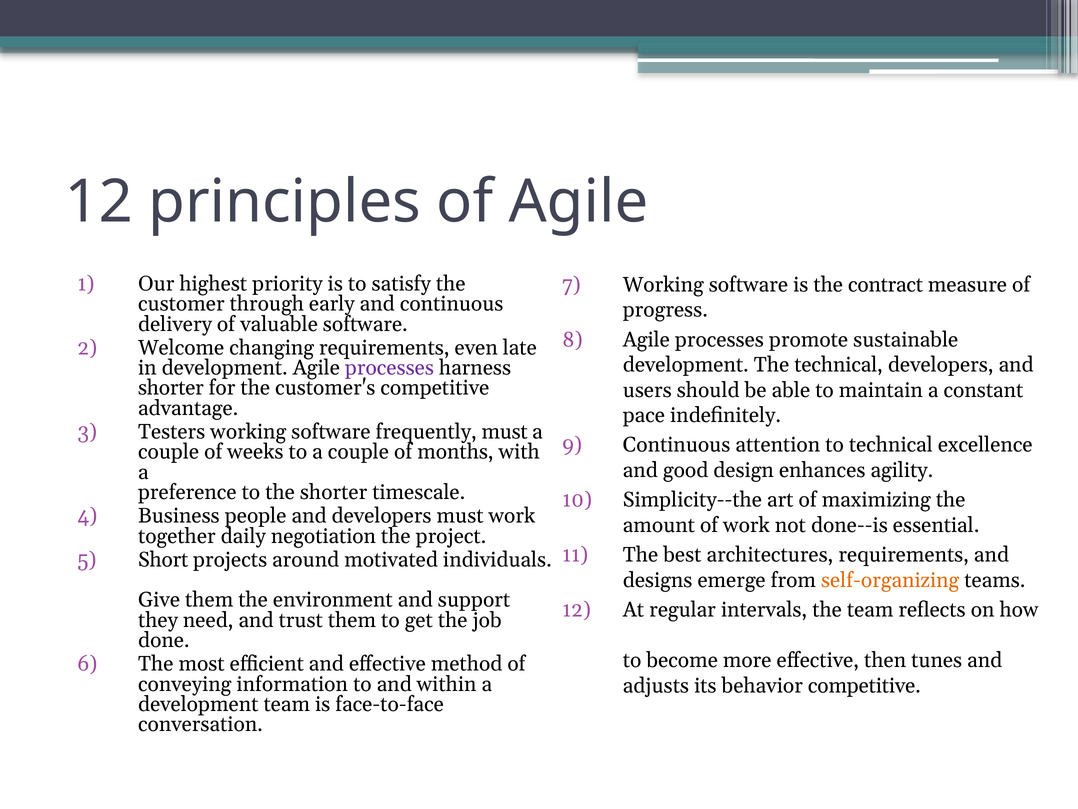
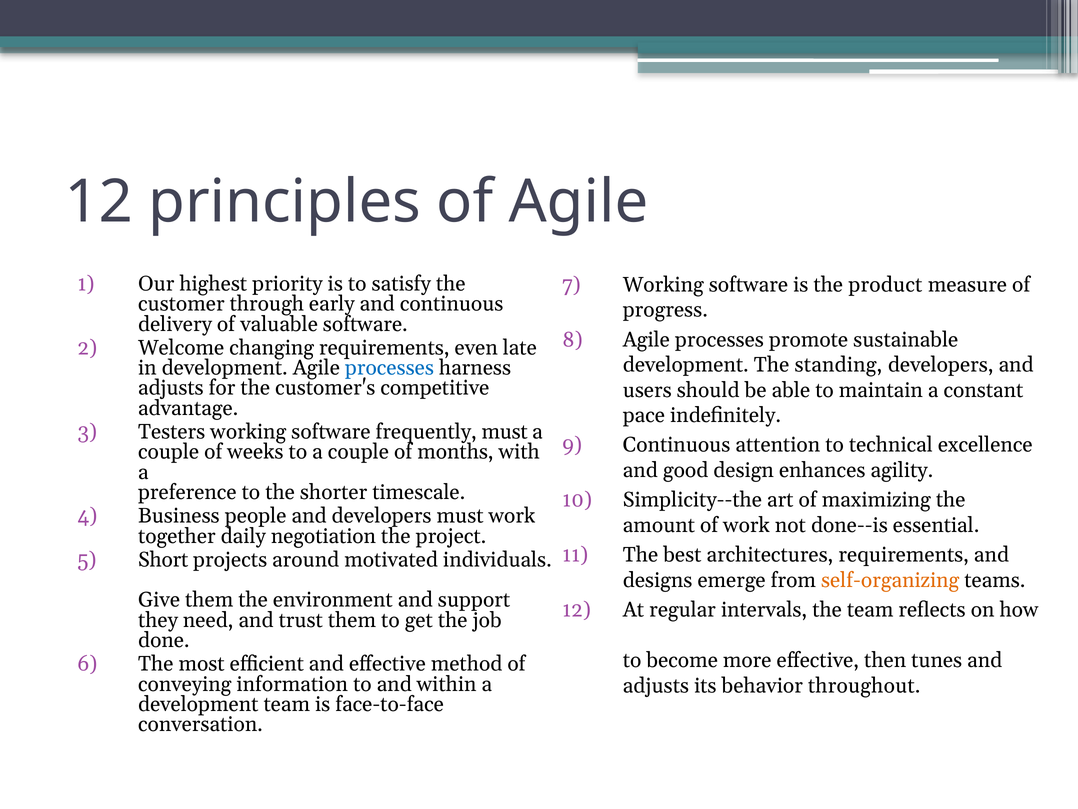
contract: contract -> product (885, 285)
The technical: technical -> standing (838, 365)
processes colour: purple -> blue (389, 368)
shorter: shorter -> adjusts (171, 388)
behavior competitive: competitive -> throughout (864, 685)
